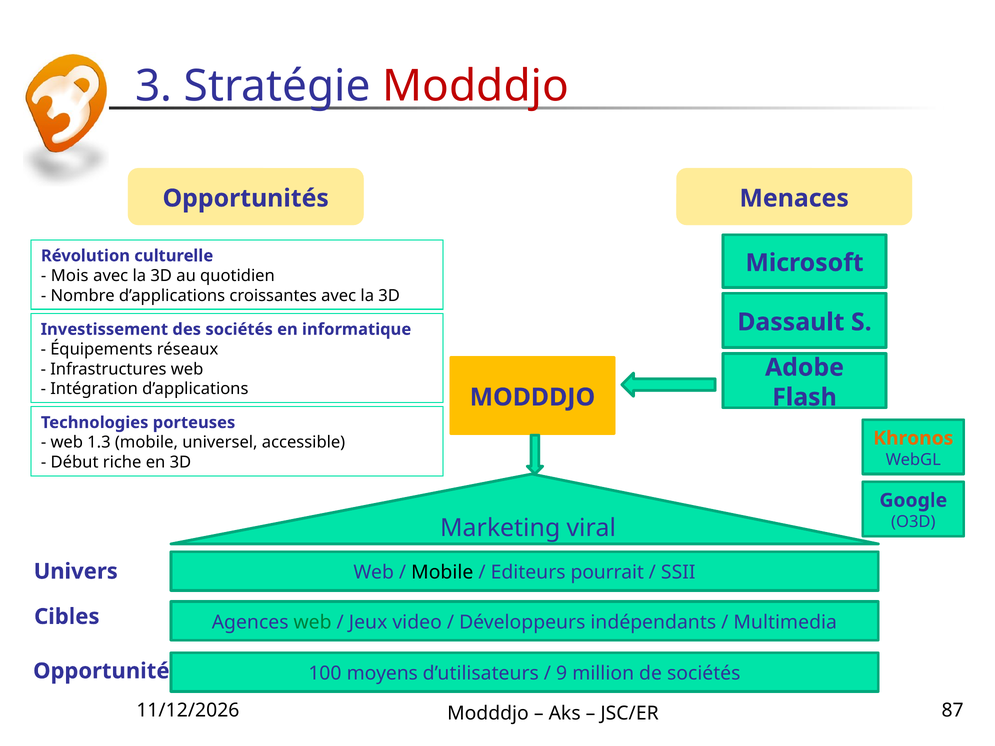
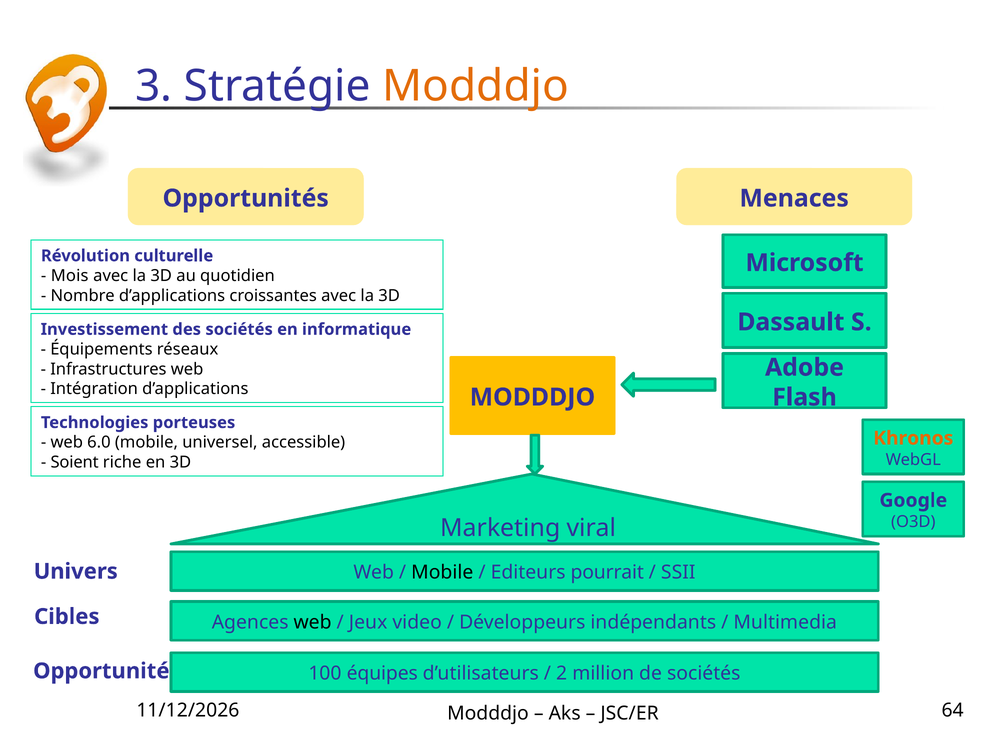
Modddjo colour: red -> orange (476, 86)
1.3: 1.3 -> 6.0 (99, 443)
Début: Début -> Soient (75, 463)
web colour: green -> black (313, 622)
moyens: moyens -> équipes (382, 674)
9: 9 -> 2 (562, 674)
87: 87 -> 64 (953, 711)
